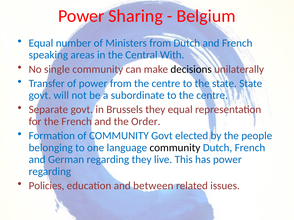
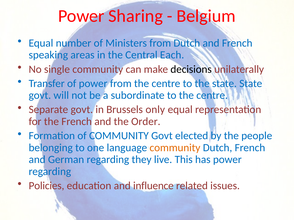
With: With -> Each (172, 55)
Brussels they: they -> only (155, 110)
community colour: black -> orange (175, 148)
between: between -> influence (153, 186)
